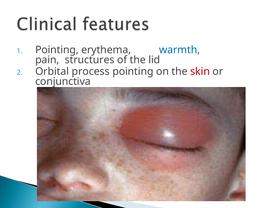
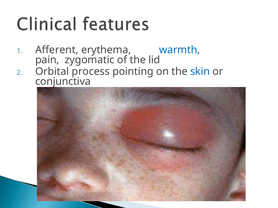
Pointing: Pointing -> Afferent (57, 50)
structures: structures -> zygomatic (90, 60)
skin colour: red -> blue (200, 72)
